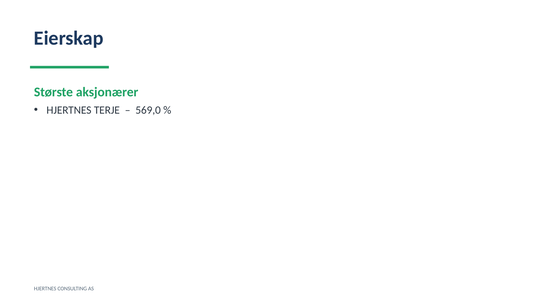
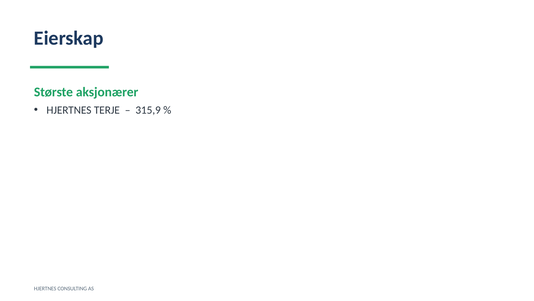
569,0: 569,0 -> 315,9 (148, 110)
